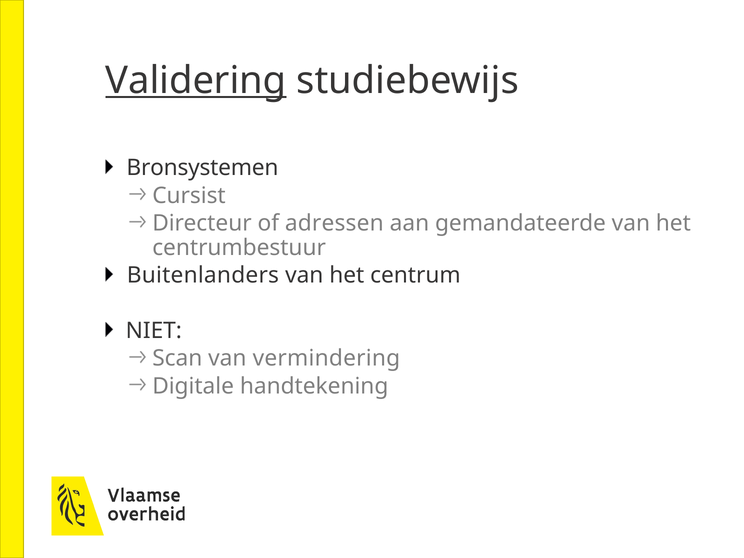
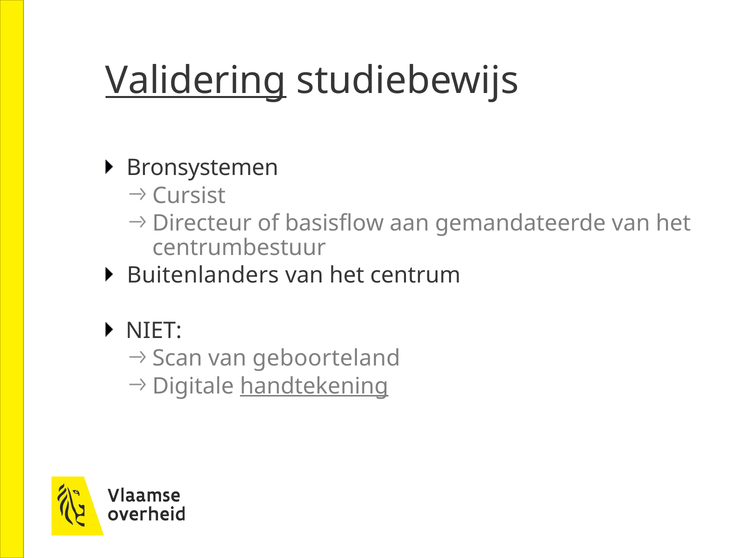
adressen: adressen -> basisflow (334, 223)
vermindering: vermindering -> geboorteland (326, 358)
handtekening underline: none -> present (314, 386)
